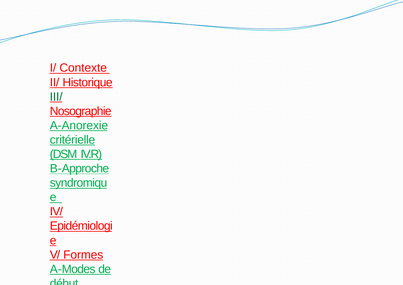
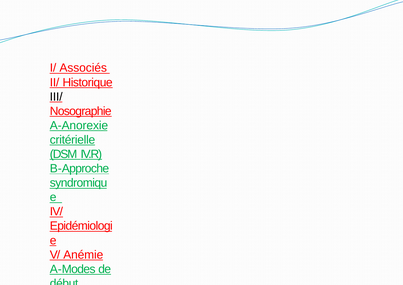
Contexte: Contexte -> Associés (83, 68)
III/ colour: green -> black (56, 97)
V/ Formes: Formes -> Anémie (83, 255)
